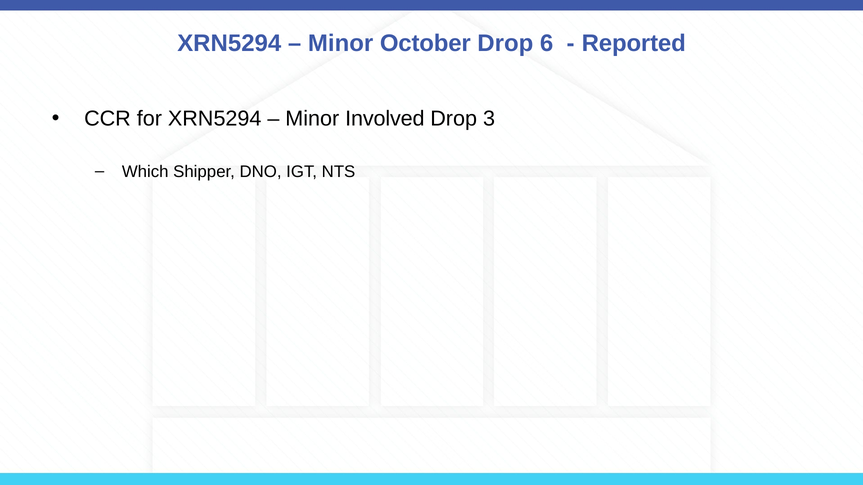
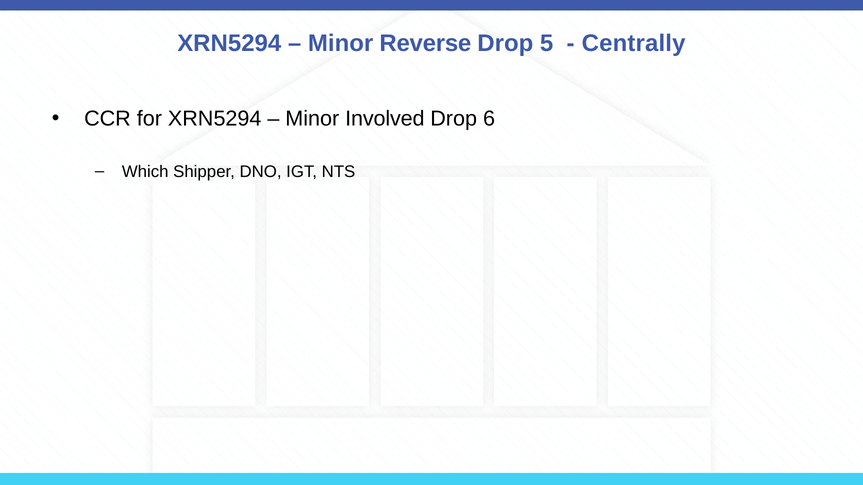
October: October -> Reverse (425, 43)
6: 6 -> 5 (547, 43)
Reported: Reported -> Centrally (634, 43)
3: 3 -> 6 (489, 119)
